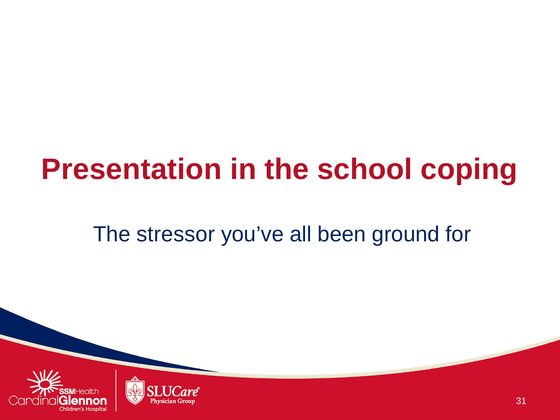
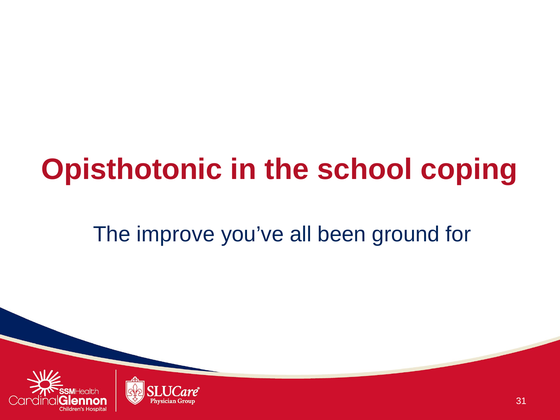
Presentation: Presentation -> Opisthotonic (132, 169)
stressor: stressor -> improve (176, 234)
